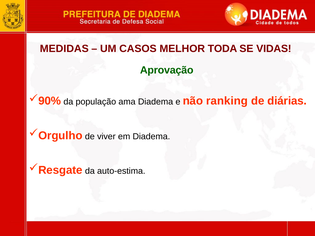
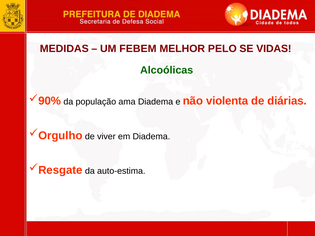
CASOS: CASOS -> FEBEM (138, 49)
TODA: TODA -> PELO (222, 49)
Aprovação: Aprovação -> Alcoólicas (167, 70)
ranking: ranking -> violenta (227, 101)
